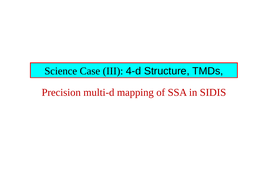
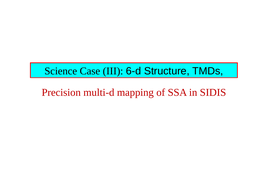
4-d: 4-d -> 6-d (134, 71)
